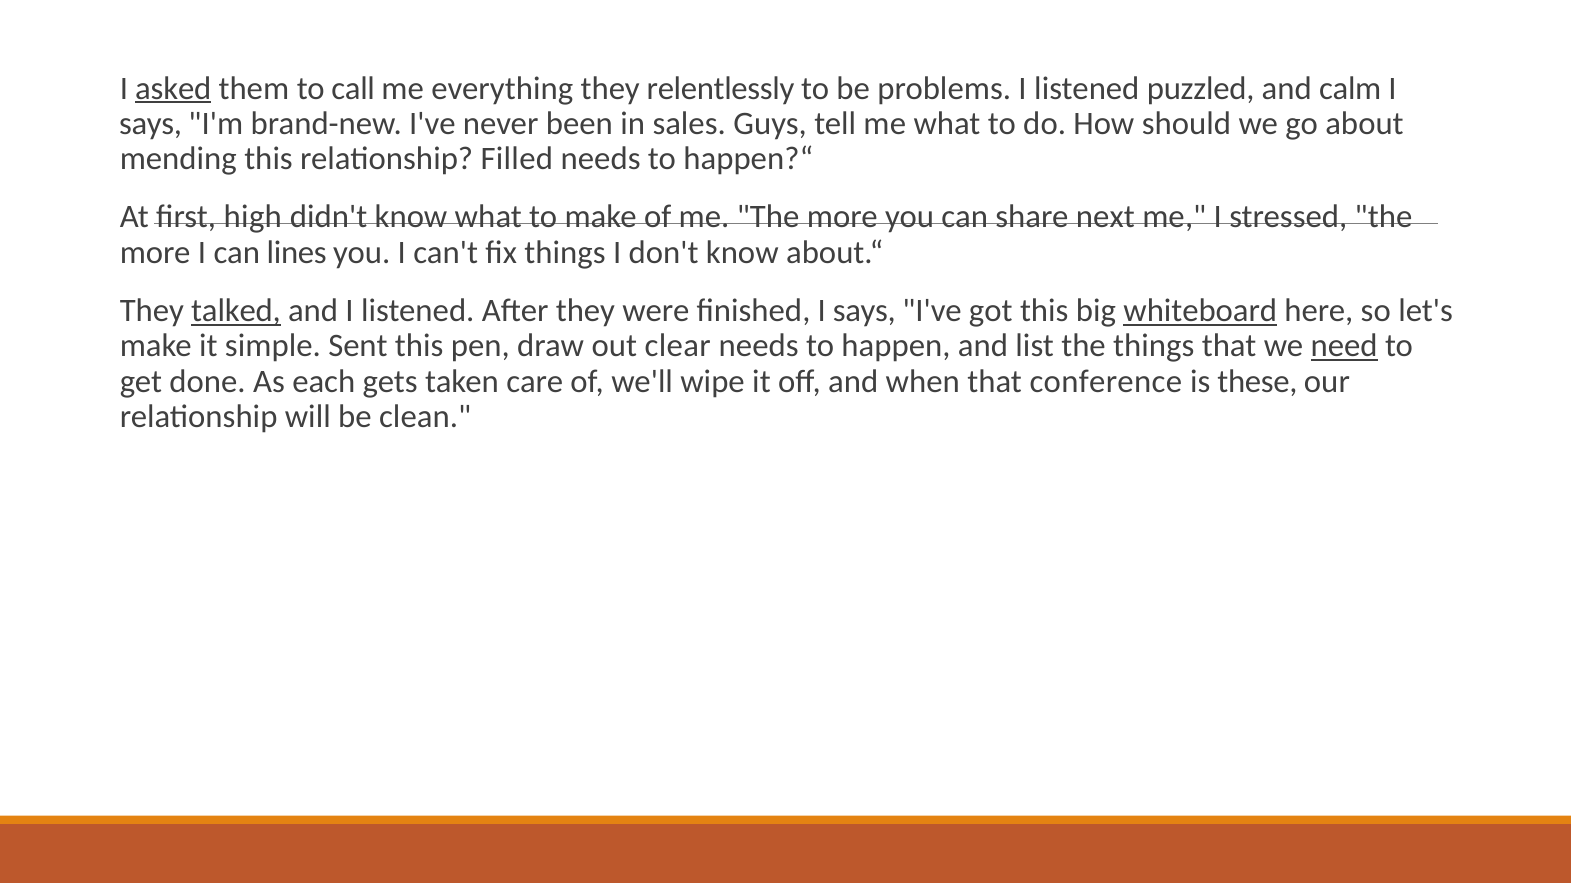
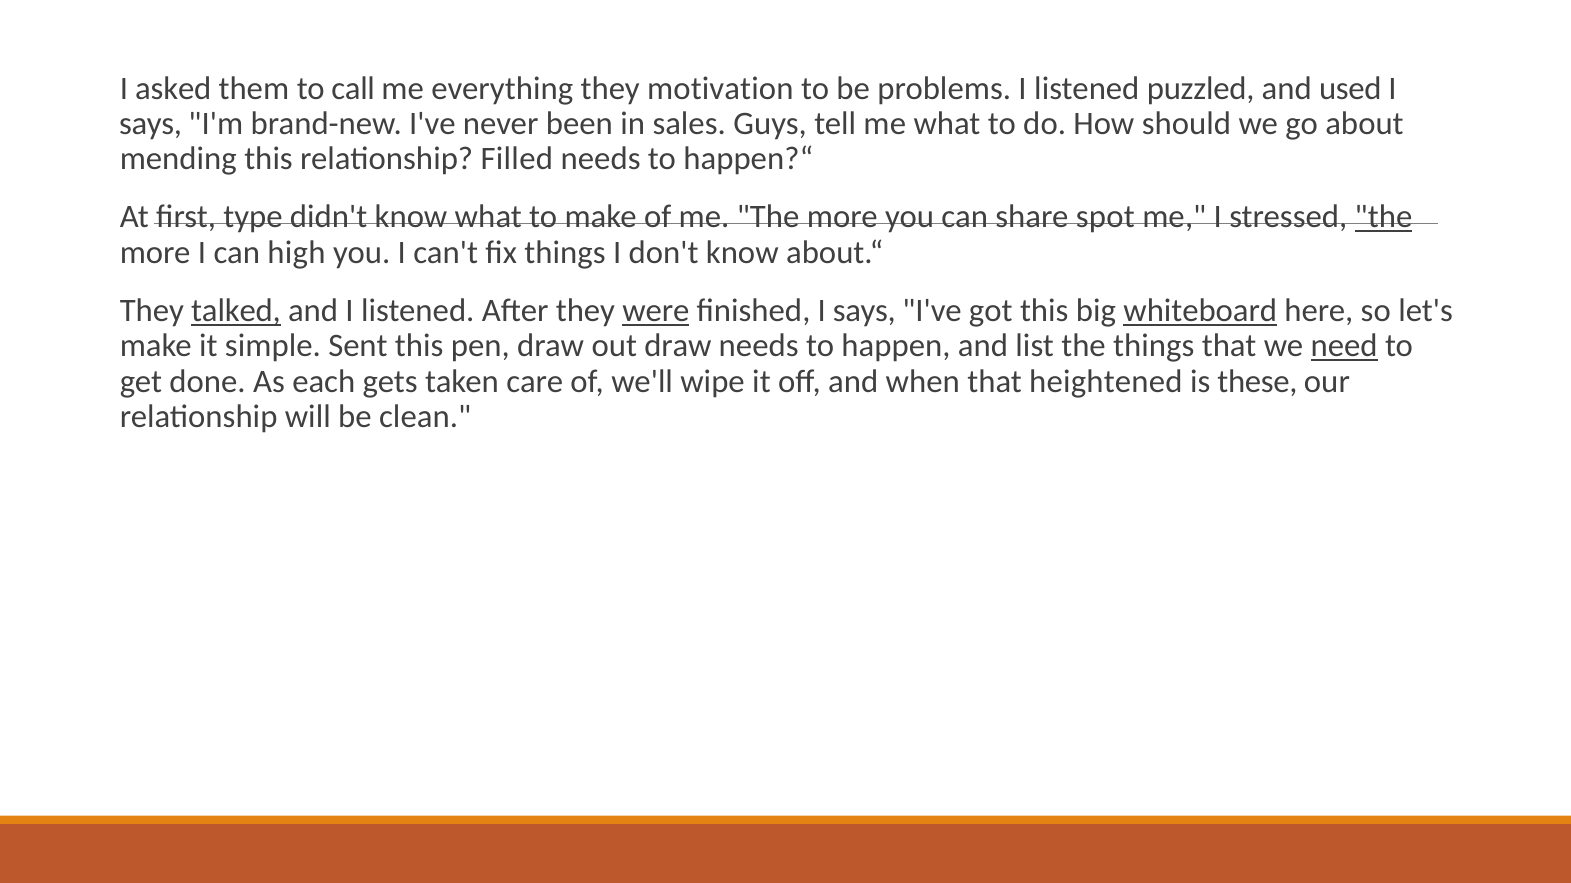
asked underline: present -> none (173, 88)
relentlessly: relentlessly -> motivation (720, 88)
calm: calm -> used (1350, 88)
high: high -> type (253, 217)
next: next -> spot (1105, 217)
the underline: none -> present (1384, 217)
lines: lines -> high (296, 253)
were underline: none -> present (656, 311)
out clear: clear -> draw (678, 346)
conference: conference -> heightened (1106, 382)
